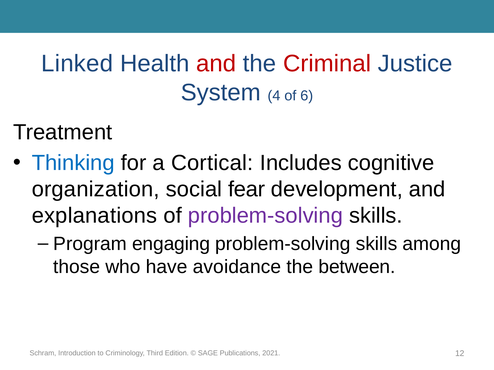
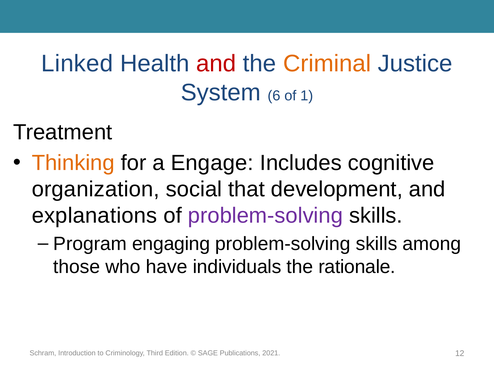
Criminal colour: red -> orange (327, 64)
4: 4 -> 6 (274, 96)
6: 6 -> 1 (307, 96)
Thinking colour: blue -> orange (73, 163)
Cortical: Cortical -> Engage (212, 163)
fear: fear -> that (247, 190)
avoidance: avoidance -> individuals (237, 267)
between: between -> rationale (357, 267)
